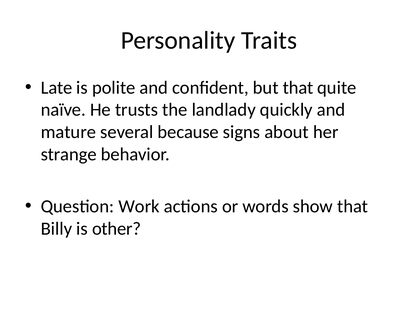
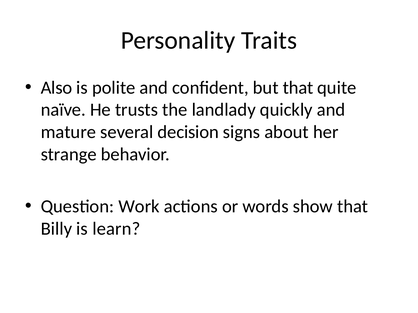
Late: Late -> Also (57, 88)
because: because -> decision (188, 132)
other: other -> learn (116, 229)
